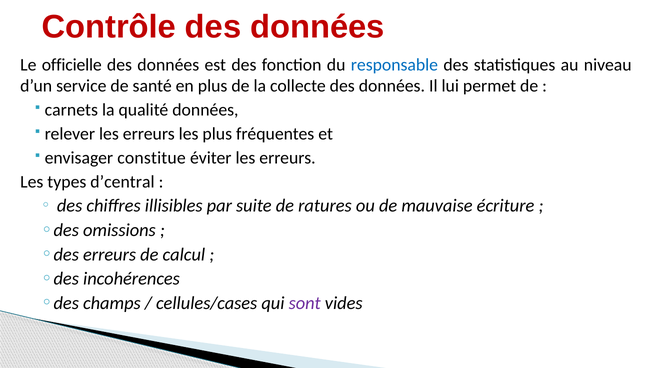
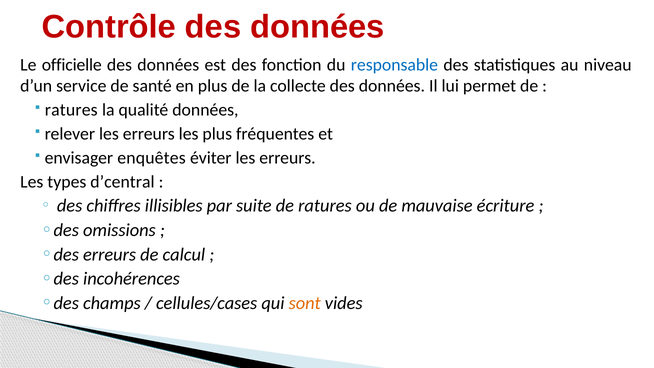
carnets: carnets -> ratures (71, 110)
constitue: constitue -> enquêtes (152, 158)
sont colour: purple -> orange (305, 303)
